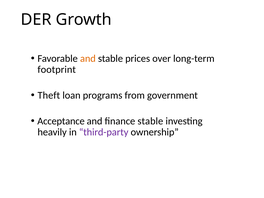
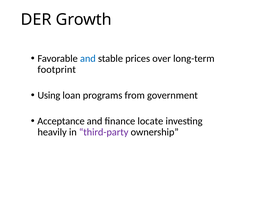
and colour: orange -> blue (88, 58)
Theft: Theft -> Using (49, 95)
finance stable: stable -> locate (150, 121)
